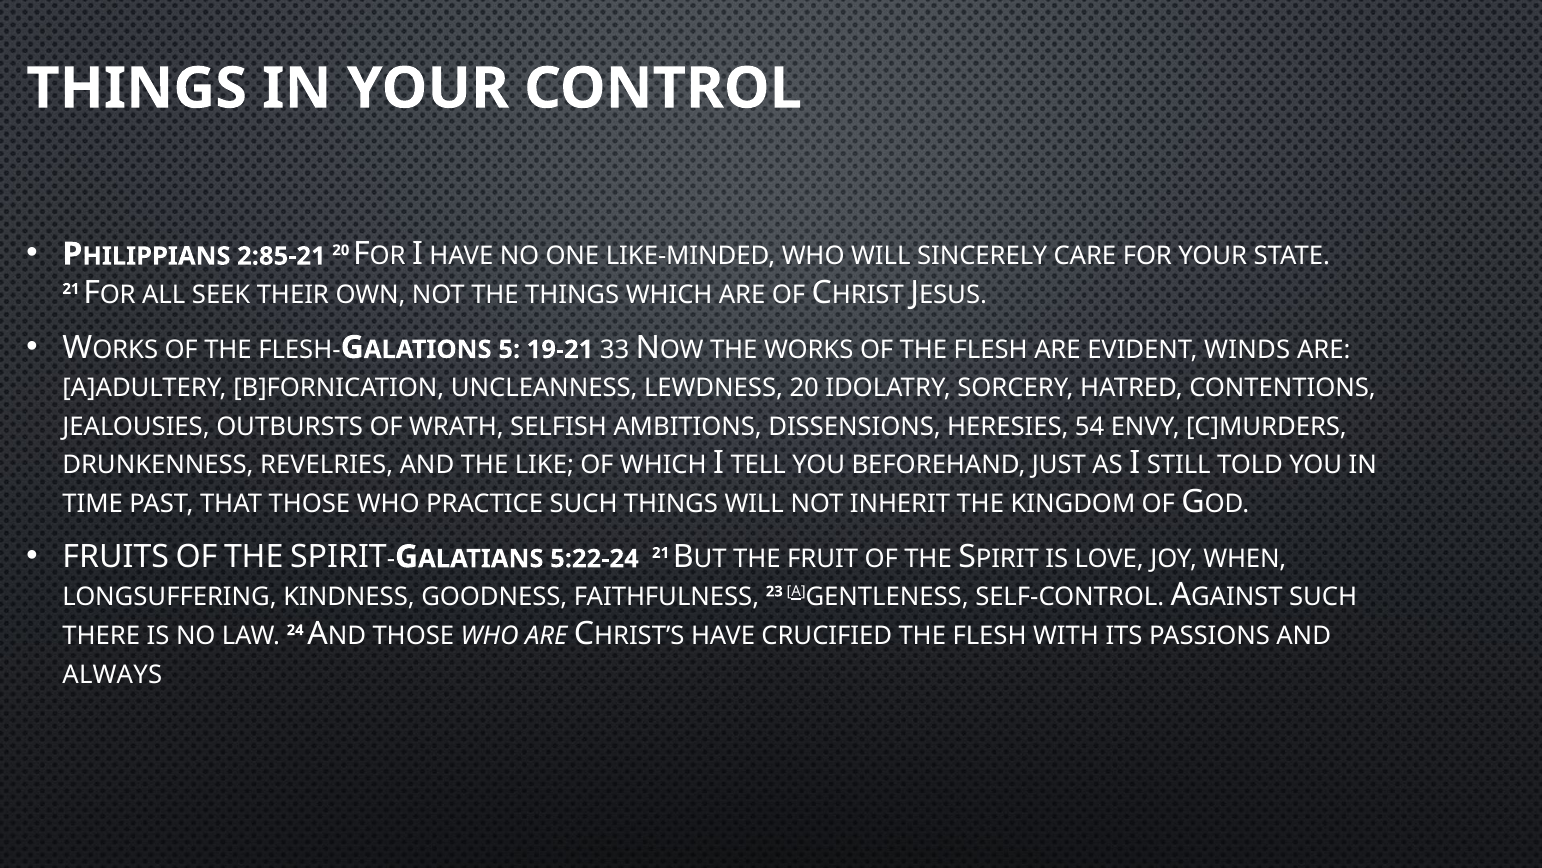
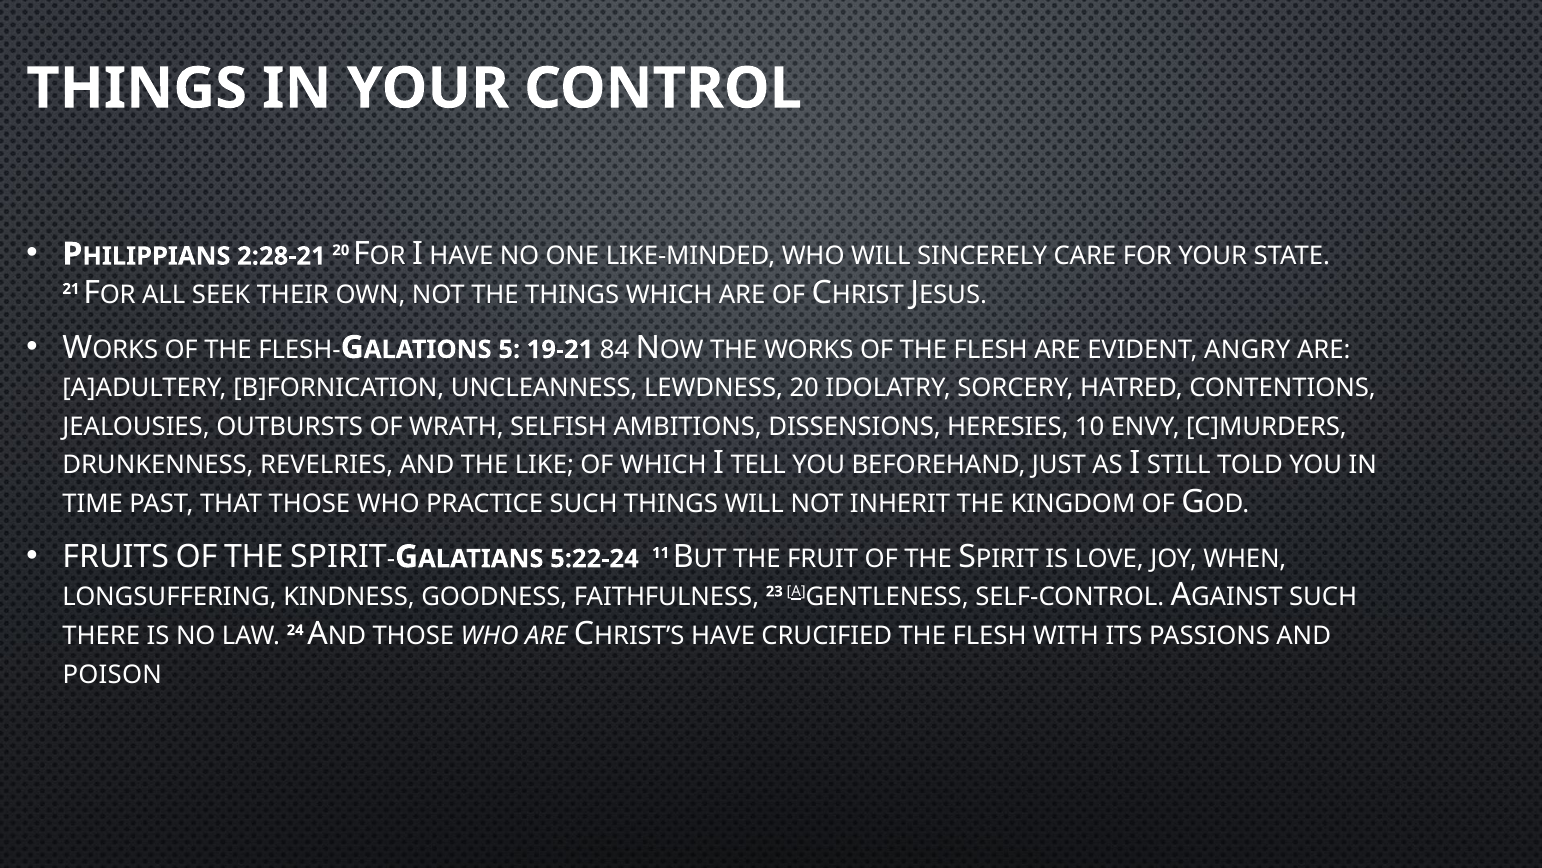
2:85-21: 2:85-21 -> 2:28-21 (281, 256)
33: 33 -> 84 (615, 349)
WINDS: WINDS -> ANGRY (1247, 349)
54: 54 -> 10 (1090, 426)
5:22-24 21: 21 -> 11 (661, 552)
ALWAYS: ALWAYS -> POISON (112, 674)
